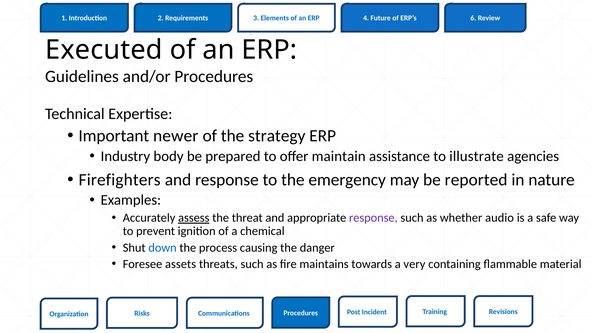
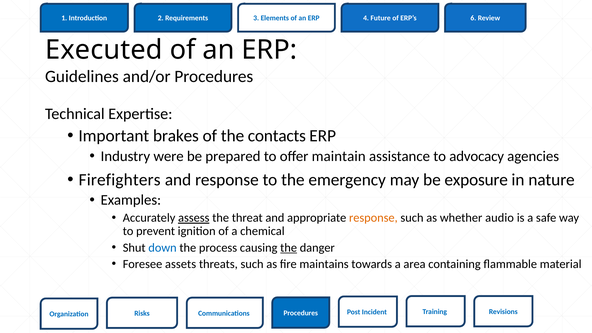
newer: newer -> brakes (176, 136)
strategy: strategy -> contacts (277, 136)
body: body -> were (169, 156)
illustrate: illustrate -> advocacy (477, 156)
reported: reported -> exposure (476, 180)
response colour: purple -> orange (373, 218)
the underline: none -> present (289, 248)
very: very -> area (415, 264)
